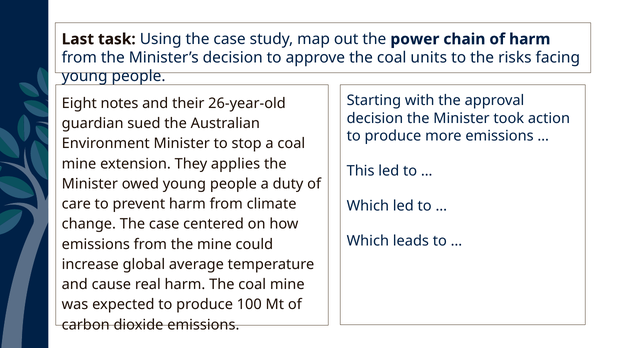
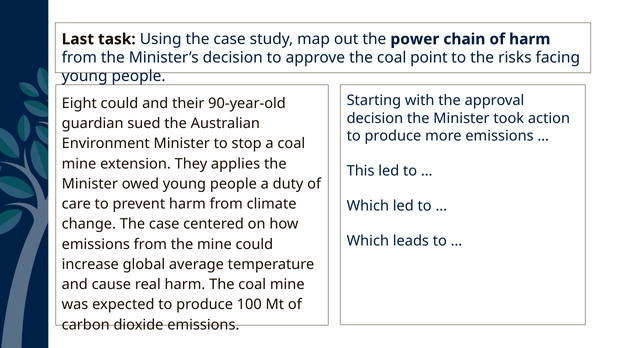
units: units -> point (429, 58)
Eight notes: notes -> could (119, 103)
26-year-old: 26-year-old -> 90-year-old (247, 103)
